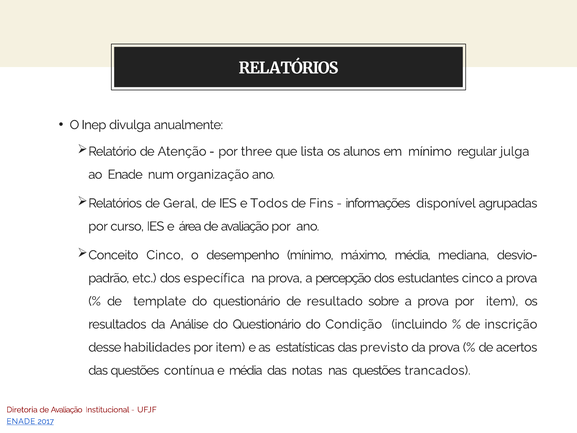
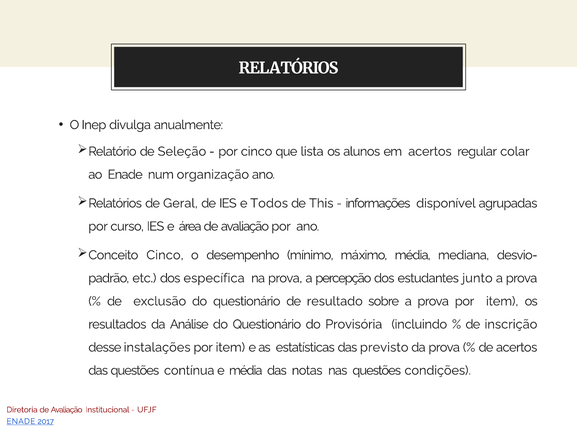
Atenção: Atenção -> Seleção (182, 151)
por three: three -> cinco (257, 151)
em mínimo: mínimo -> acertos (430, 151)
julga: julga -> colar (515, 151)
Fins: Fins -> This (321, 203)
estudantes cinco: cinco -> junto (477, 278)
template: template -> exclusão (160, 301)
Condição: Condição -> Provisória (354, 324)
habilidades: habilidades -> instalações (157, 347)
trancados: trancados -> condições (438, 370)
